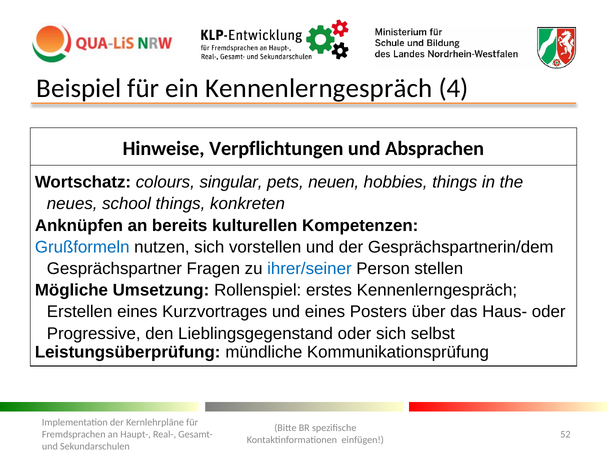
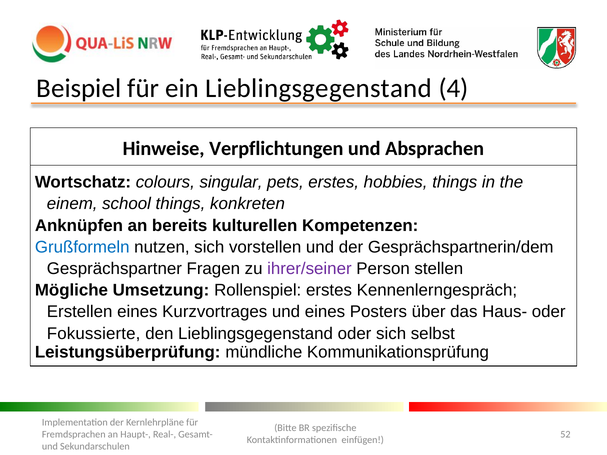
ein Kennenlerngespräch: Kennenlerngespräch -> Lieblingsgegenstand (319, 88)
pets neuen: neuen -> erstes (334, 182)
neues: neues -> einem (72, 204)
ihrer/seiner colour: blue -> purple (309, 269)
Progressive: Progressive -> Fokussierte (94, 334)
